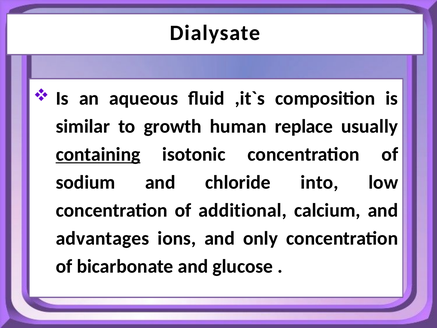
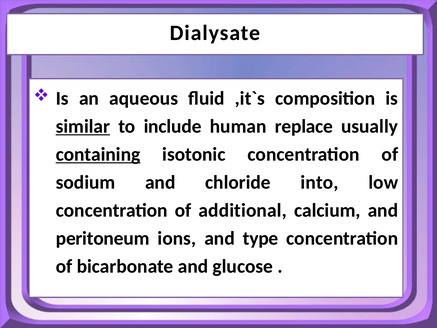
similar underline: none -> present (83, 126)
growth: growth -> include (173, 126)
advantages: advantages -> peritoneum (103, 238)
only: only -> type (261, 238)
